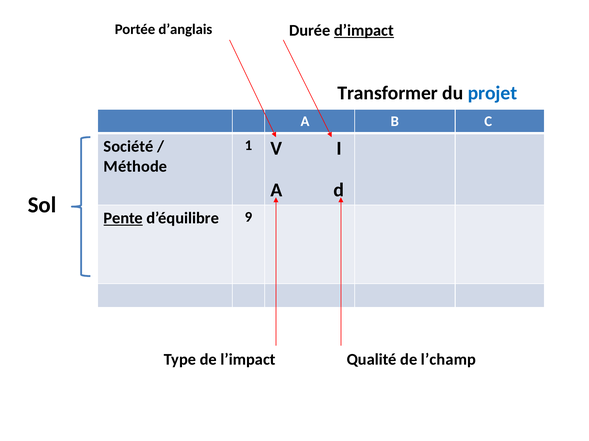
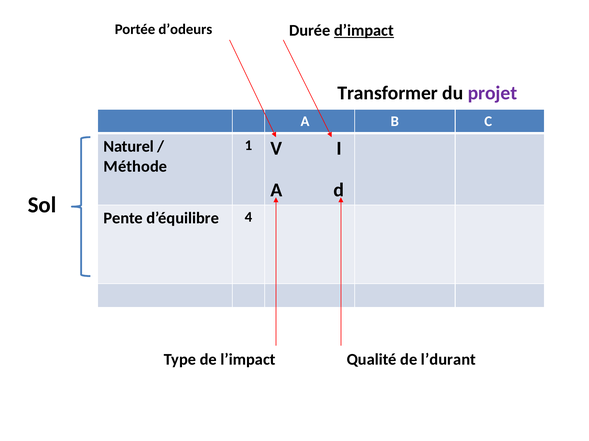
d’anglais: d’anglais -> d’odeurs (185, 30)
projet colour: blue -> purple (492, 93)
Société: Société -> Naturel (129, 147)
Pente underline: present -> none (123, 218)
9: 9 -> 4 (248, 217)
l’champ: l’champ -> l’durant (448, 360)
